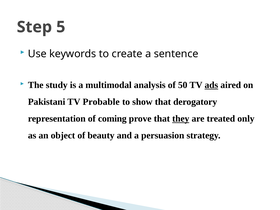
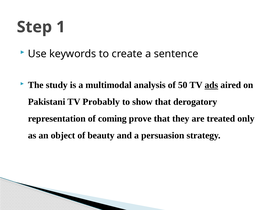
5: 5 -> 1 (61, 27)
Probable: Probable -> Probably (101, 102)
they underline: present -> none (181, 119)
